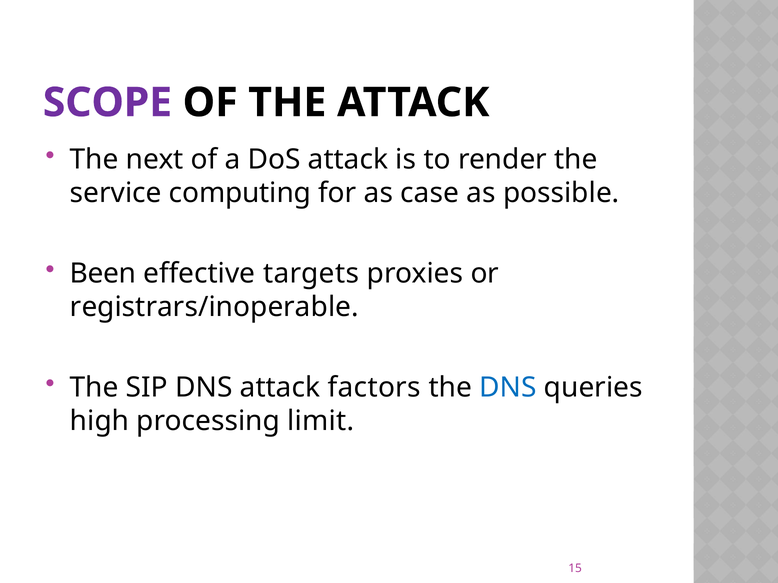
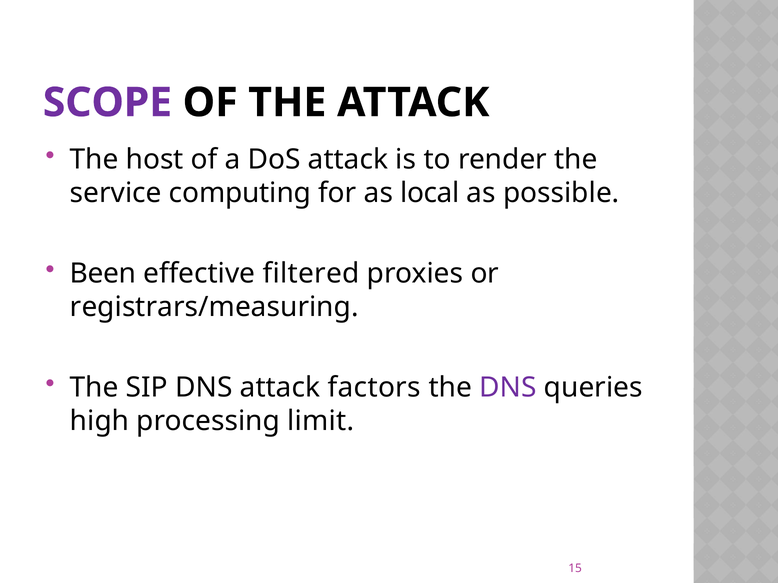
next: next -> host (155, 160)
case: case -> local (430, 193)
targets: targets -> filtered (311, 274)
registrars/inoperable: registrars/inoperable -> registrars/measuring (214, 307)
DNS colour: blue -> purple (508, 388)
